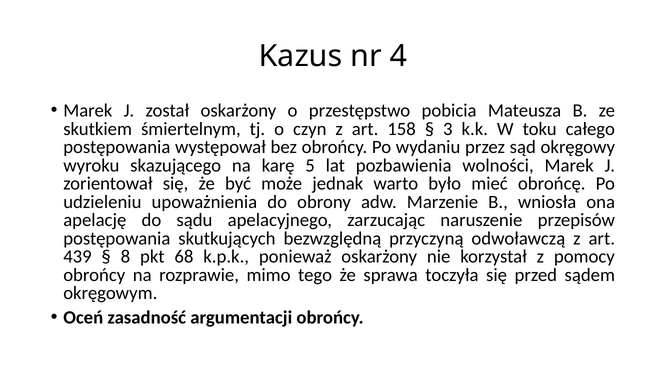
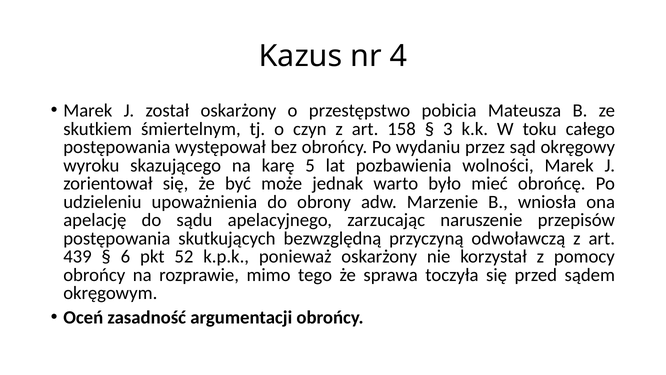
8: 8 -> 6 (125, 256)
68: 68 -> 52 (184, 256)
